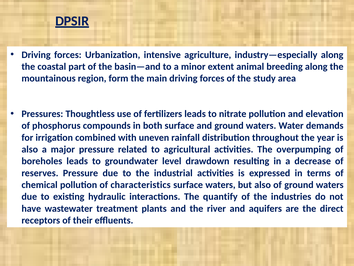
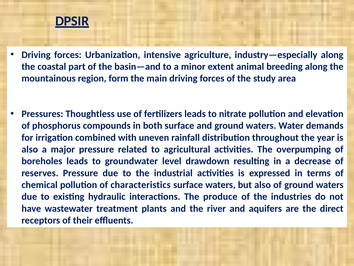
quantify: quantify -> produce (220, 196)
